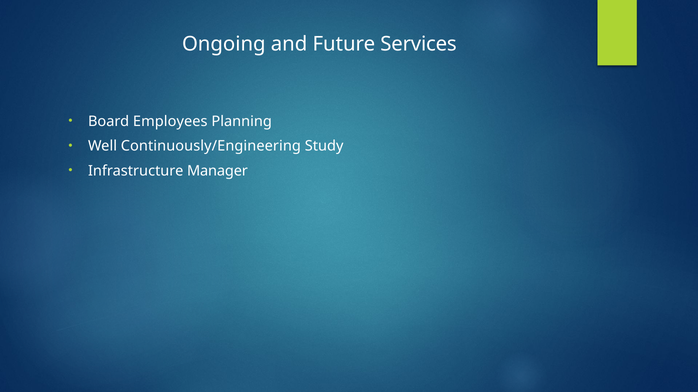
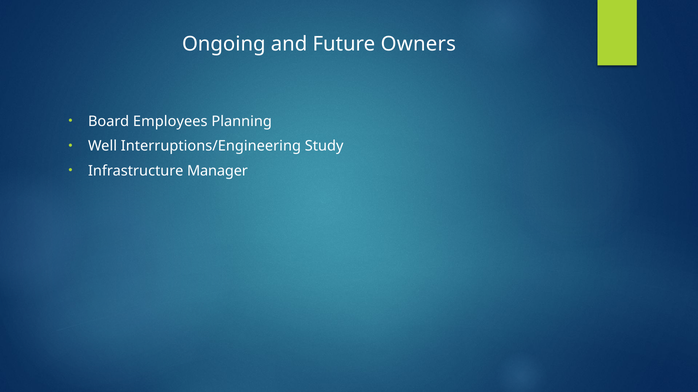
Services: Services -> Owners (418, 44)
Continuously/Engineering: Continuously/Engineering -> Interruptions/Engineering (211, 146)
